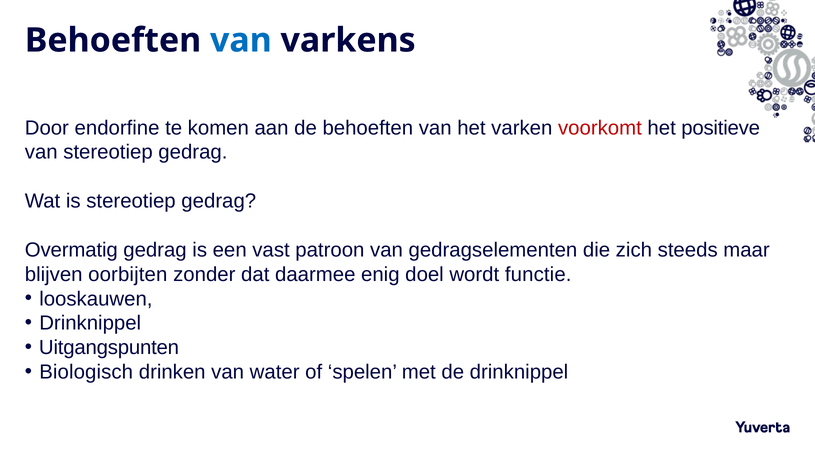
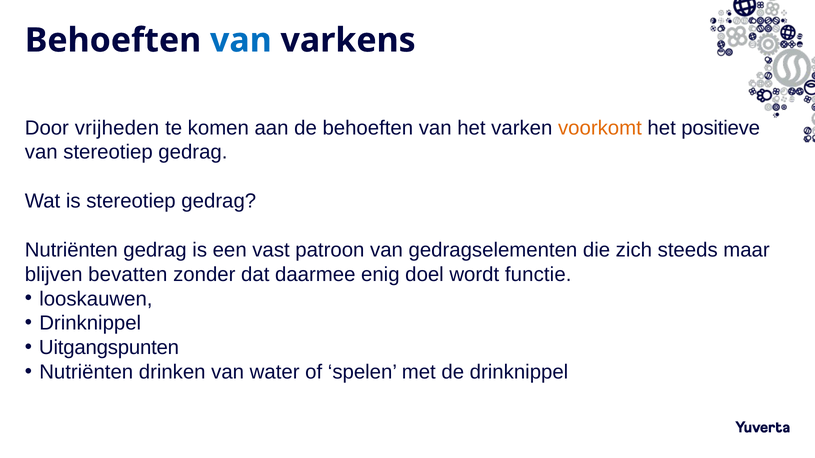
endorfine: endorfine -> vrijheden (117, 128)
voorkomt colour: red -> orange (600, 128)
Overmatig: Overmatig -> Nutriënten (71, 250)
oorbijten: oorbijten -> bevatten (128, 275)
Biologisch: Biologisch -> Nutriënten (86, 372)
